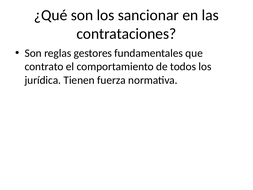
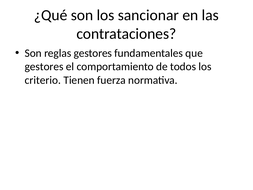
contrato: contrato -> gestores (44, 67)
jurídica: jurídica -> criterio (43, 80)
